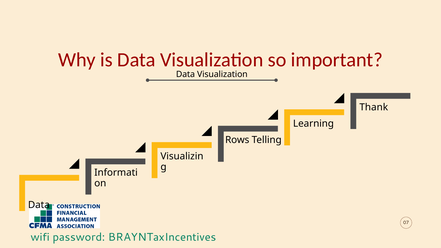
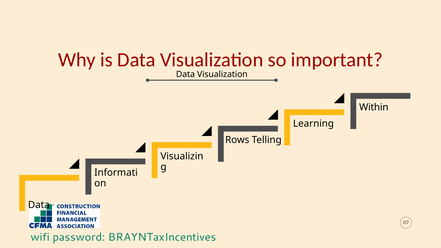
Thank: Thank -> Within (374, 107)
